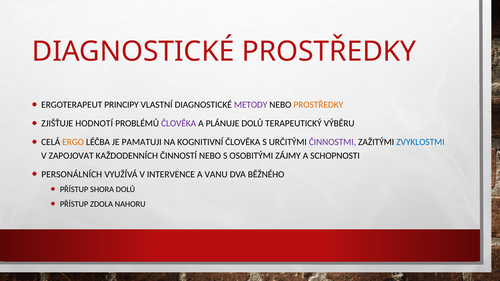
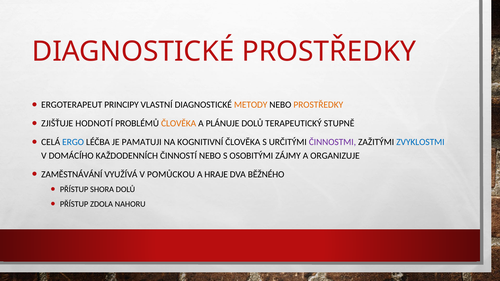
METODY colour: purple -> orange (251, 105)
ČLOVĚKA colour: purple -> orange (179, 124)
VÝBĚRU: VÝBĚRU -> STUPNĚ (339, 124)
ERGO colour: orange -> blue (73, 142)
ZAPOJOVAT: ZAPOJOVAT -> DOMÁCÍHO (71, 156)
SCHOPNOSTI: SCHOPNOSTI -> ORGANIZUJE (335, 156)
PERSONÁLNÍCH: PERSONÁLNÍCH -> ZAMĚSTNÁVÁNÍ (72, 175)
INTERVENCE: INTERVENCE -> POMŮCKOU (171, 175)
VANU: VANU -> HRAJE (216, 175)
